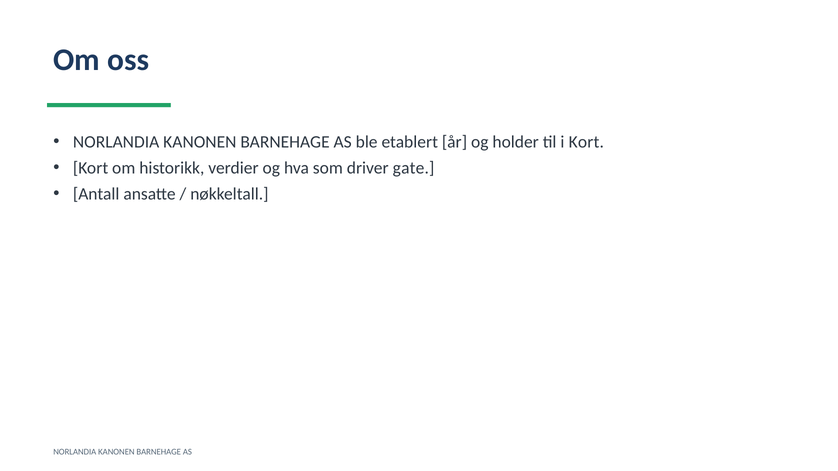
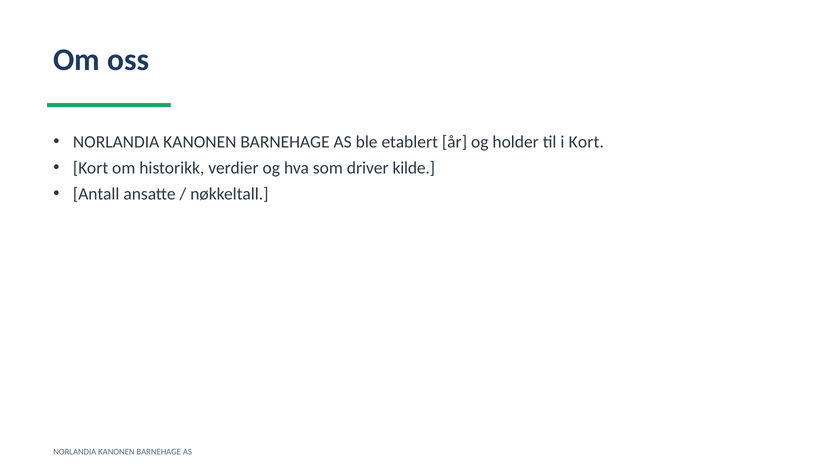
gate: gate -> kilde (414, 168)
